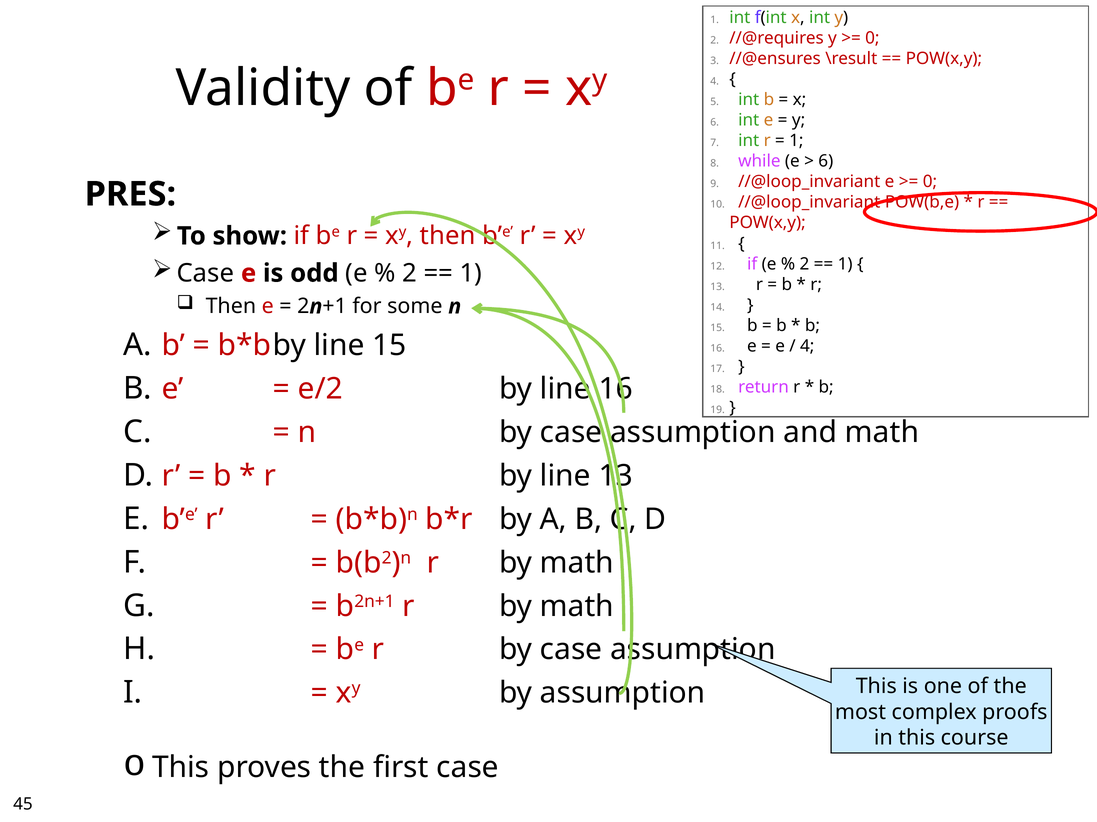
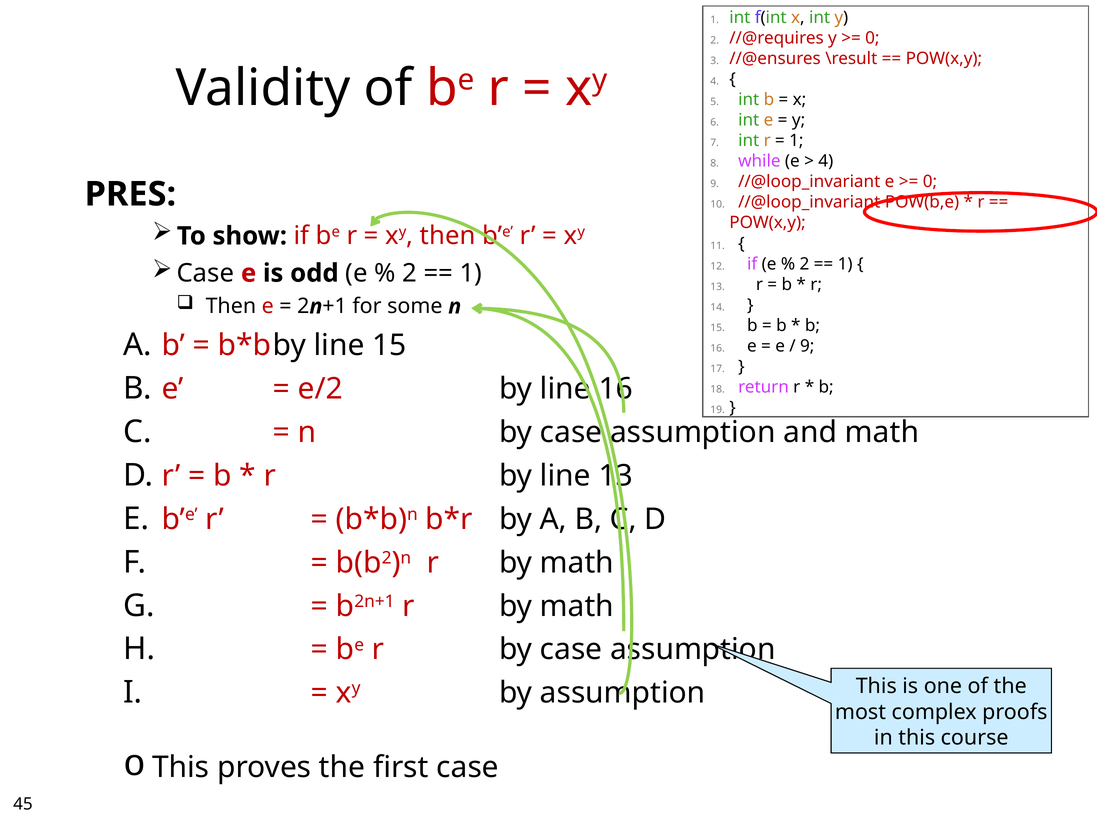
6: 6 -> 4 (826, 161)
4: 4 -> 9 (807, 346)
